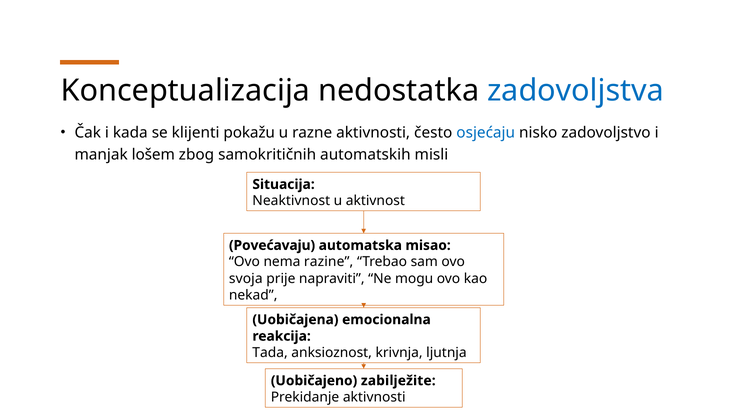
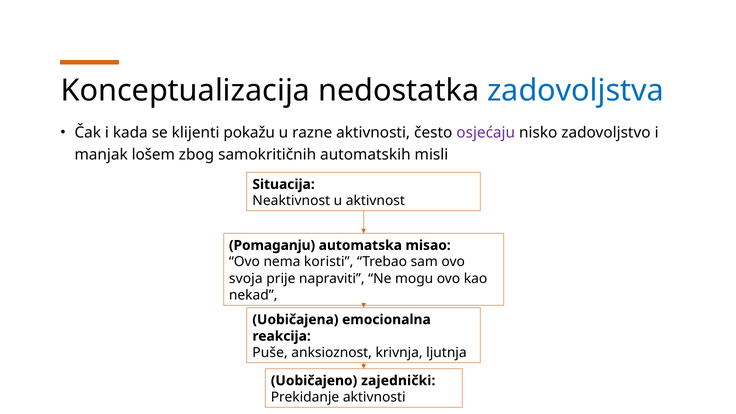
osjećaju colour: blue -> purple (486, 133)
Povećavaju: Povećavaju -> Pomaganju (272, 245)
razine: razine -> koristi (329, 262)
Tada: Tada -> Puše (270, 353)
zabilježite: zabilježite -> zajednički (398, 381)
